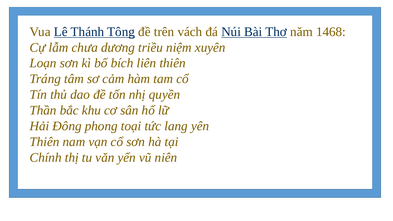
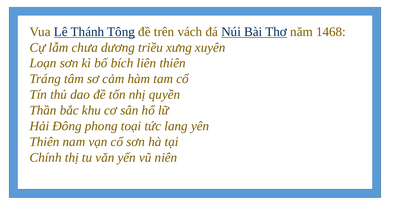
niệm: niệm -> xưng (179, 47)
